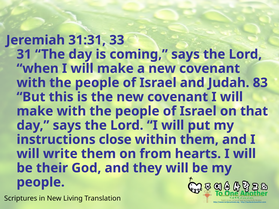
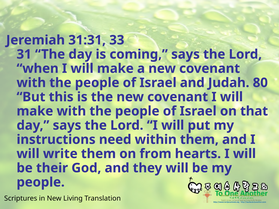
83: 83 -> 80 (260, 83)
close: close -> need (115, 140)
